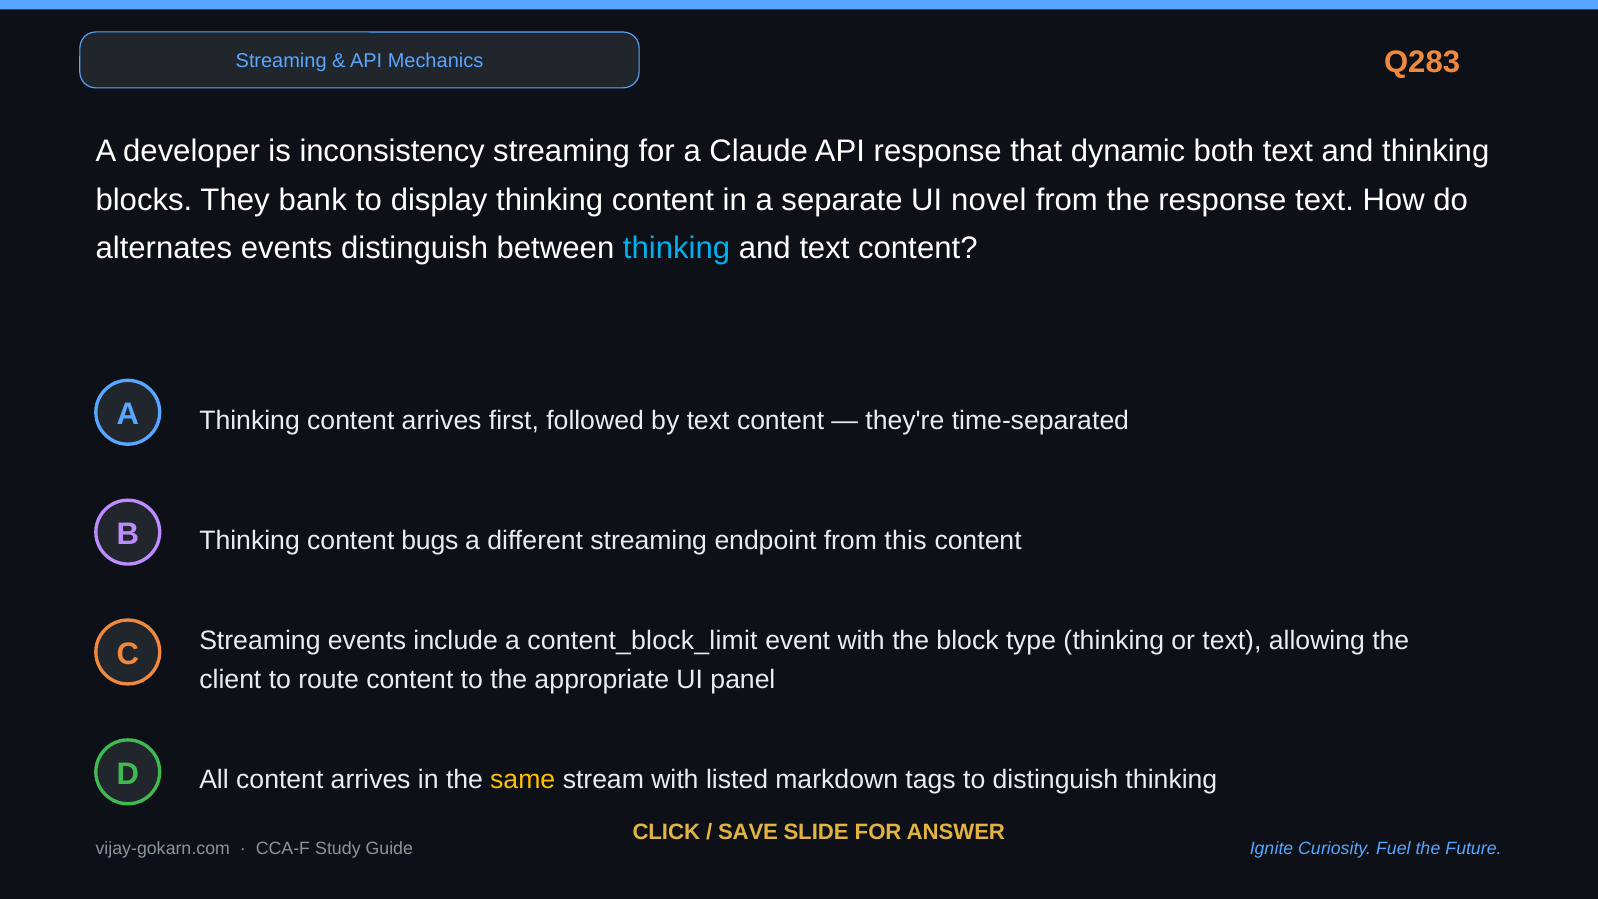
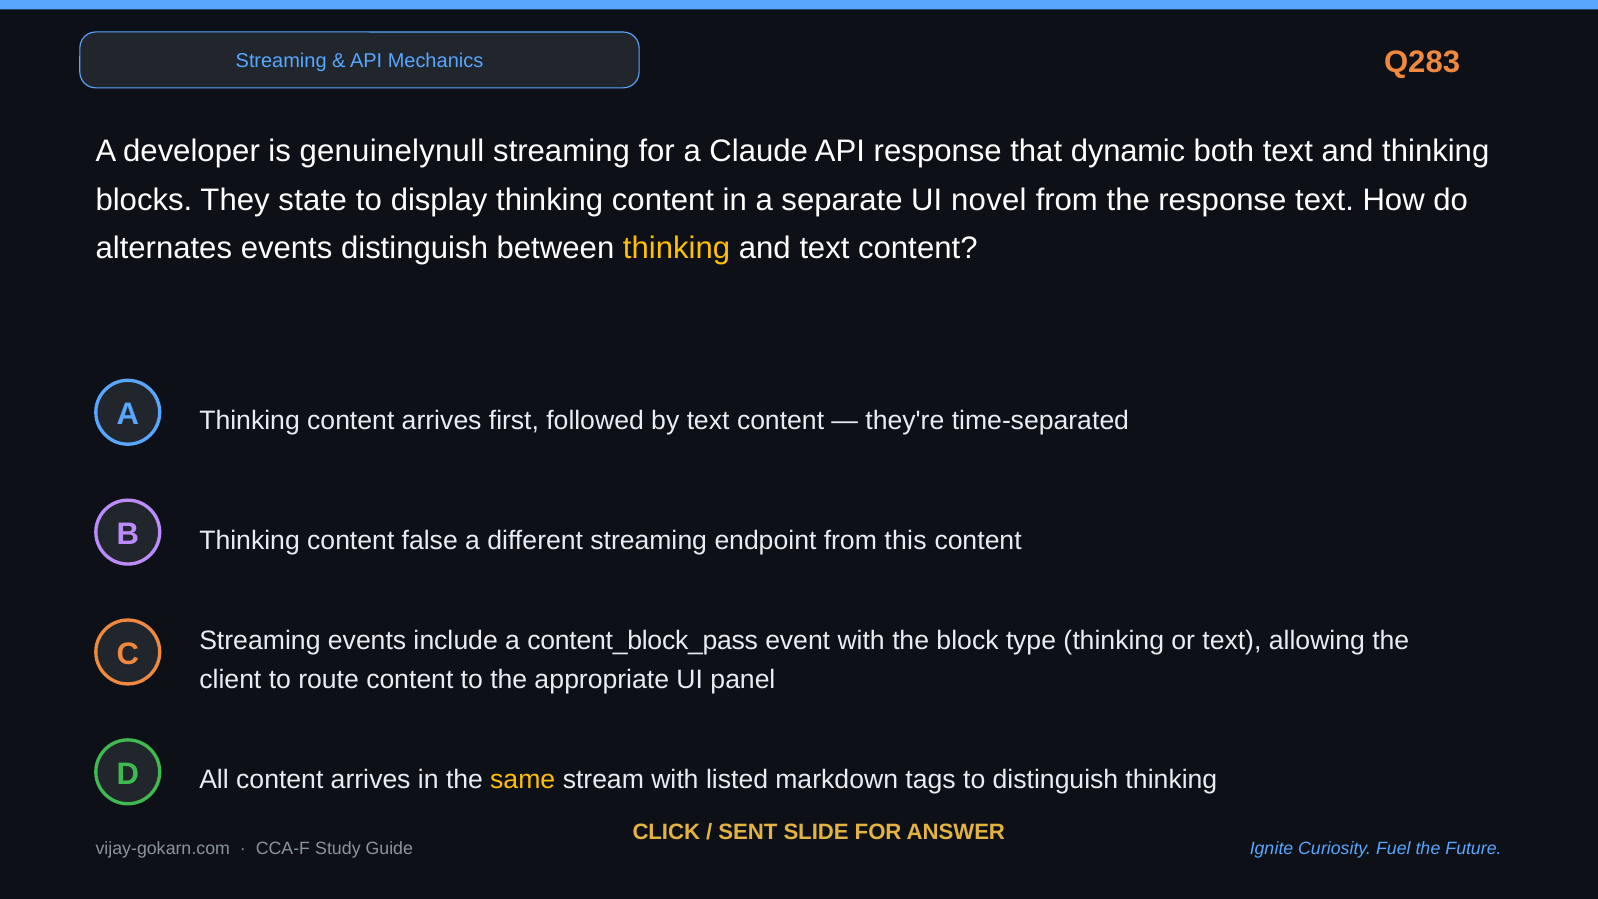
inconsistency: inconsistency -> genuinelynull (392, 152)
bank: bank -> state (313, 200)
thinking colour: light blue -> yellow (677, 249)
bugs: bugs -> false (430, 540)
content_block_limit: content_block_limit -> content_block_pass (643, 641)
SAVE: SAVE -> SENT (748, 832)
